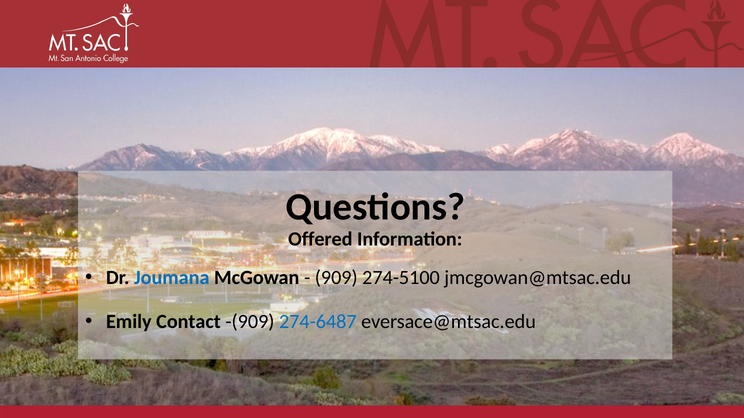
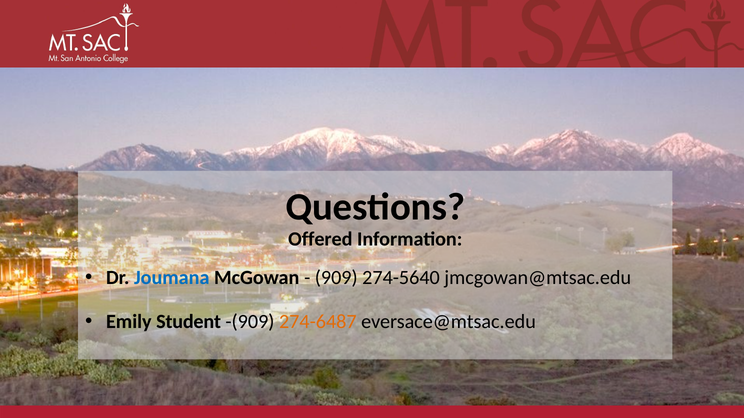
274-5100: 274-5100 -> 274-5640 (401, 278)
Contact: Contact -> Student (189, 322)
274-6487 colour: blue -> orange (318, 322)
